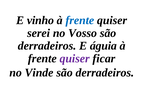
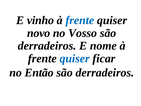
serei: serei -> novo (39, 33)
águia: águia -> nome (103, 46)
quiser colour: purple -> blue (75, 58)
Vinde: Vinde -> Então (39, 72)
